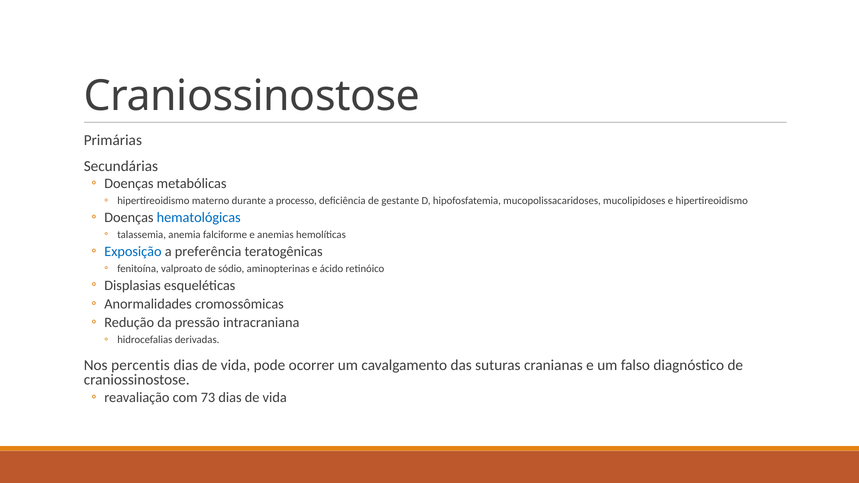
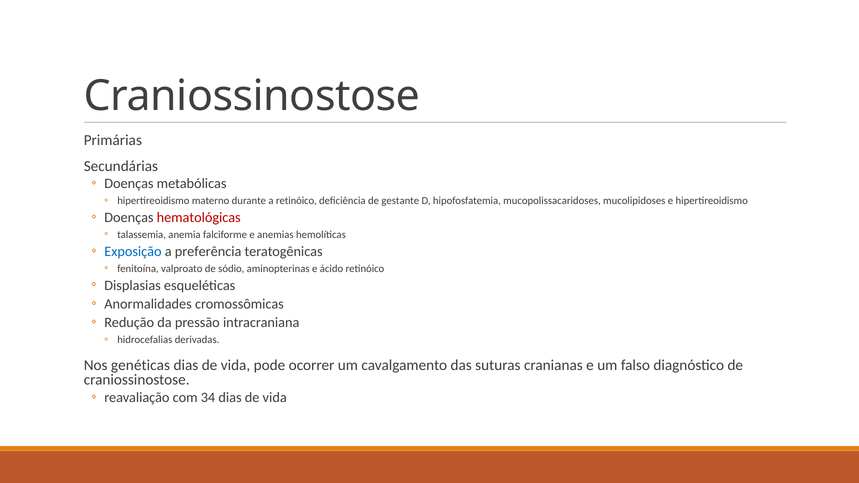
a processo: processo -> retinóico (296, 201)
hematológicas colour: blue -> red (199, 218)
percentis: percentis -> genéticas (141, 365)
73: 73 -> 34 (208, 398)
